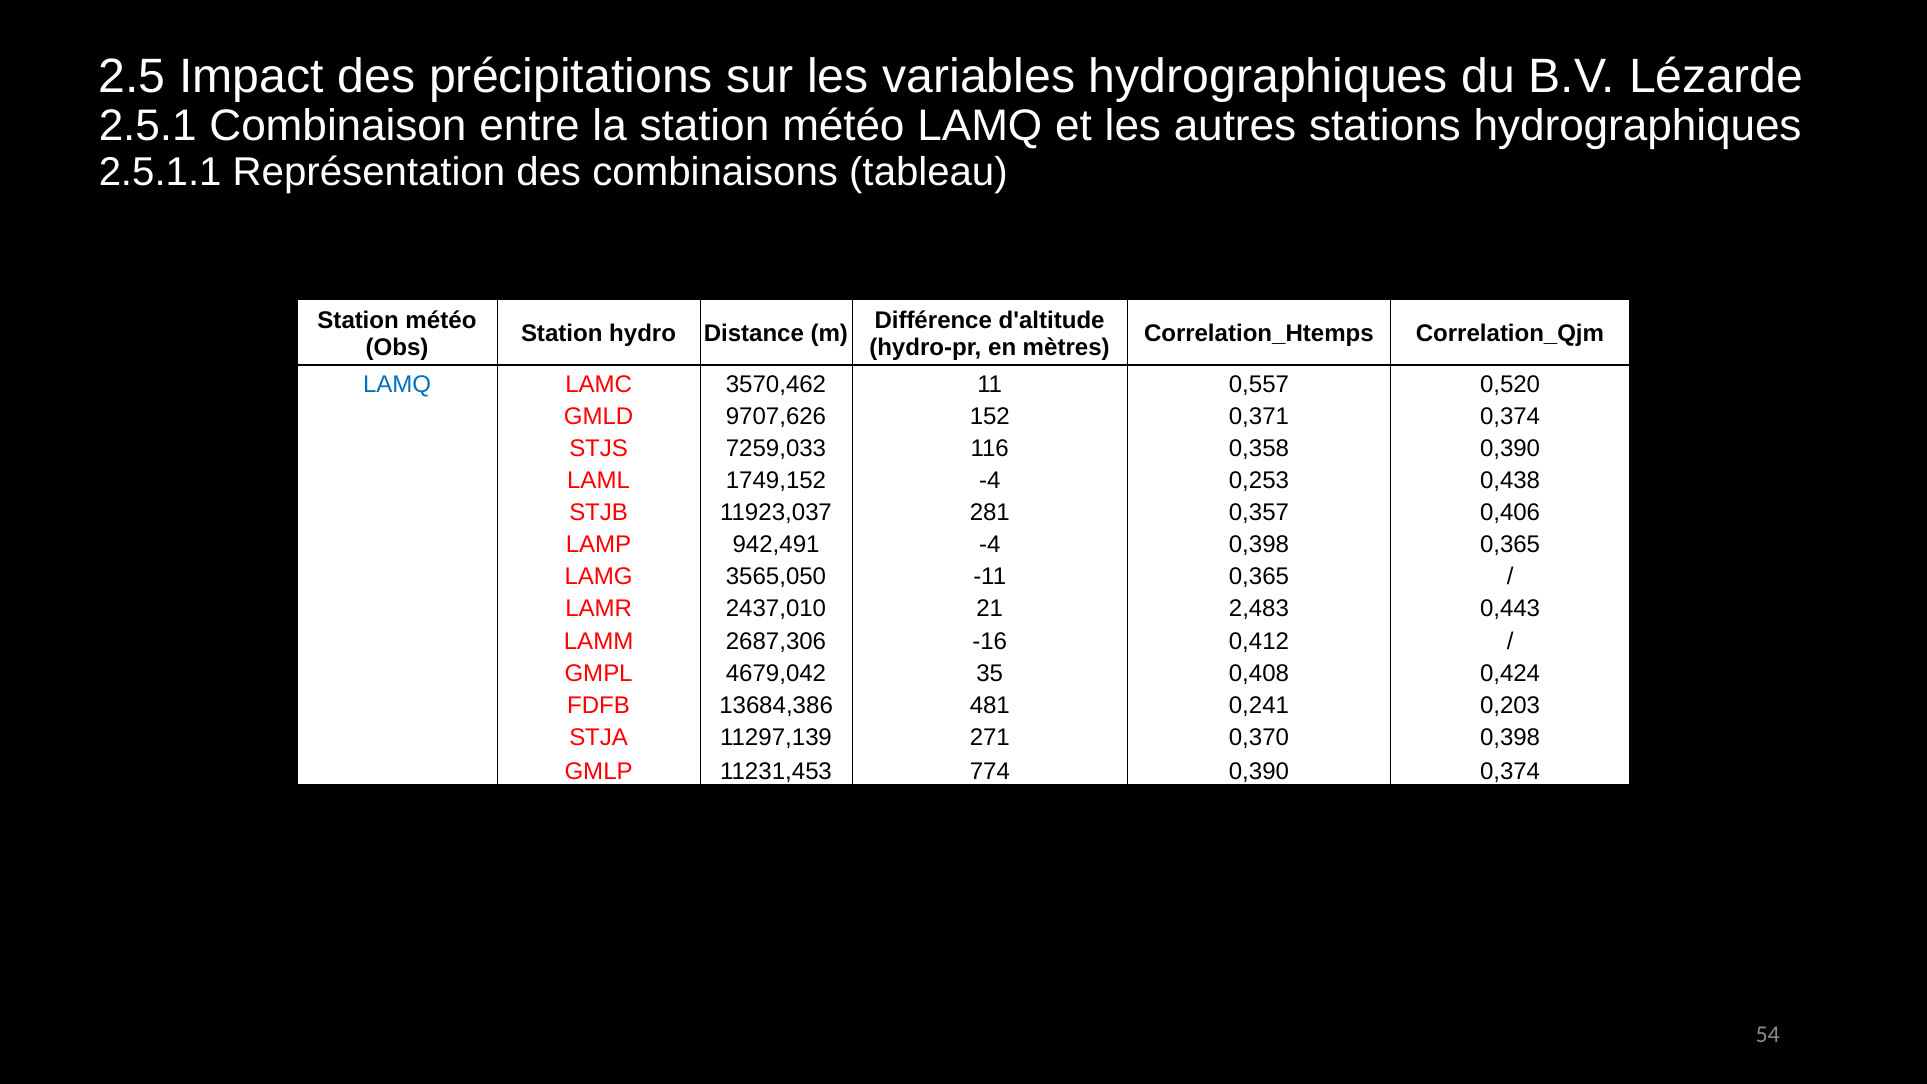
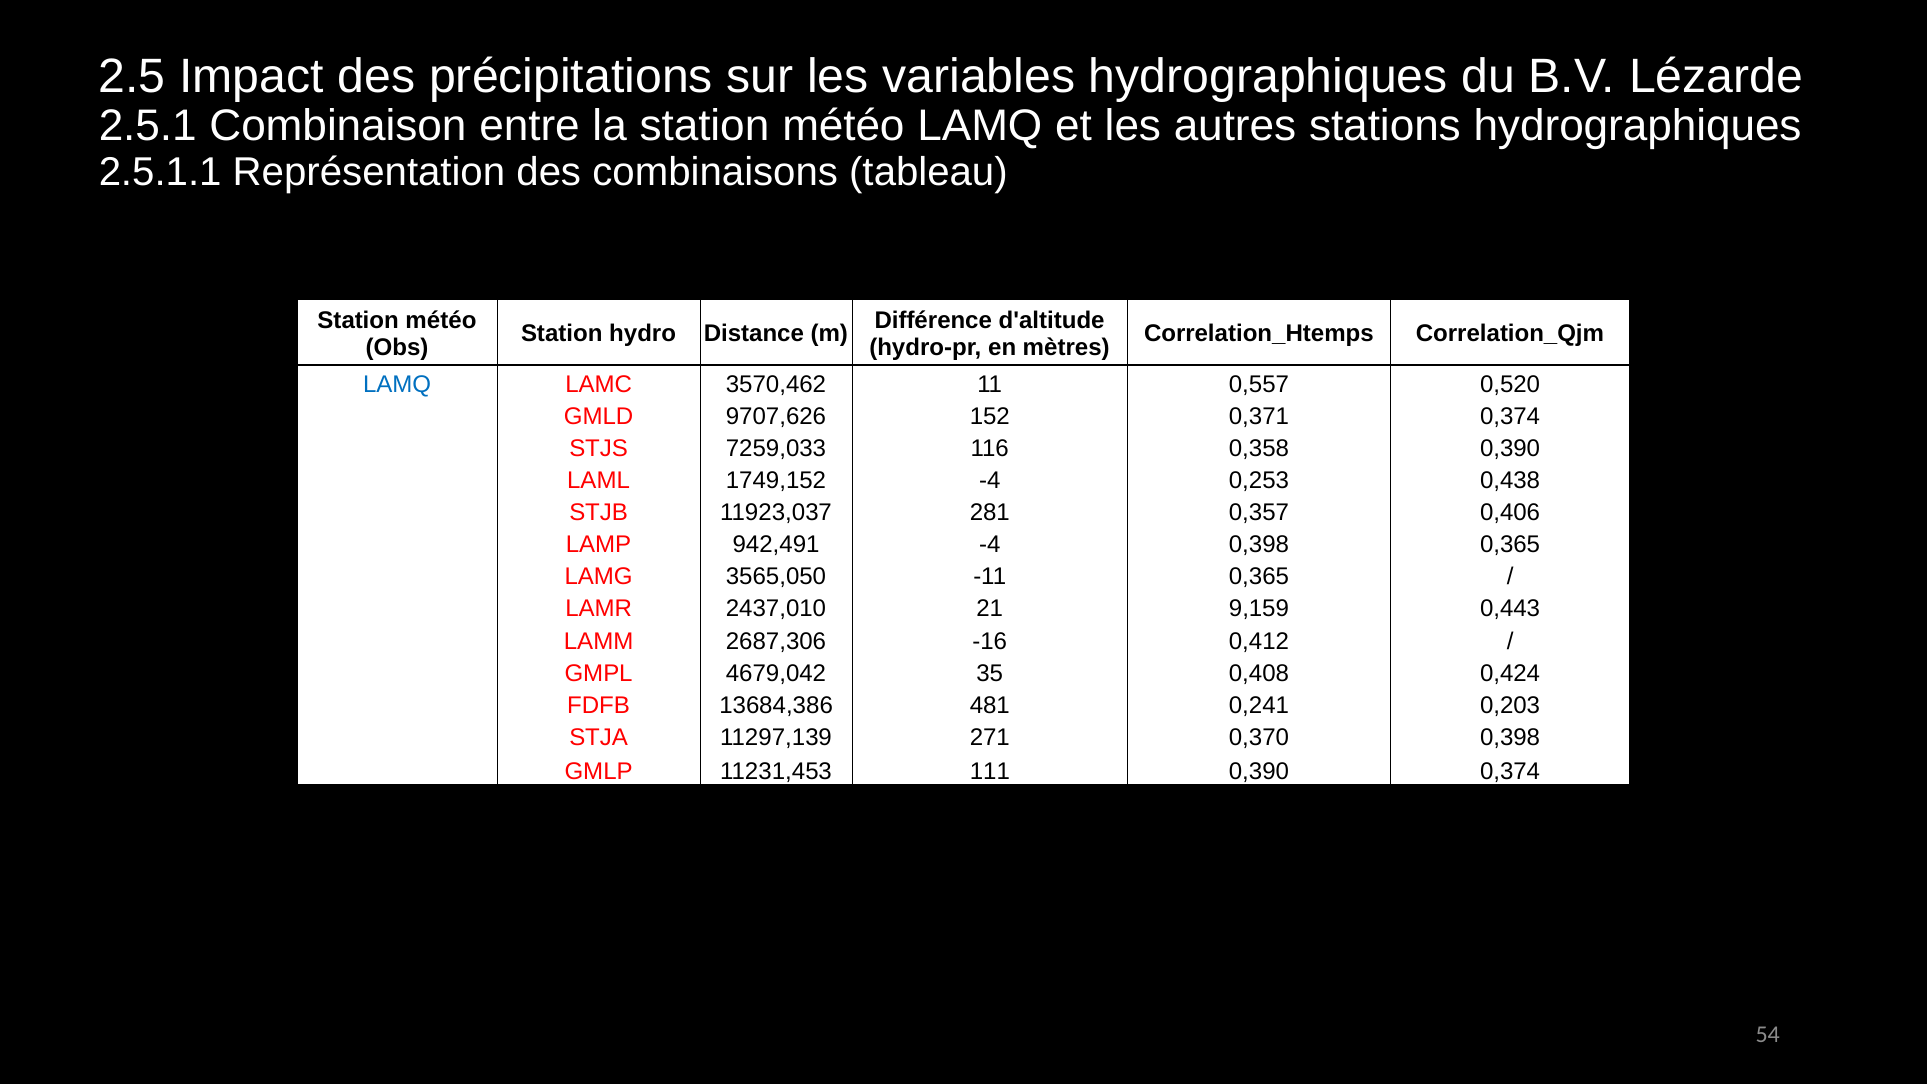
2,483: 2,483 -> 9,159 (1259, 609)
774: 774 -> 111 (990, 771)
